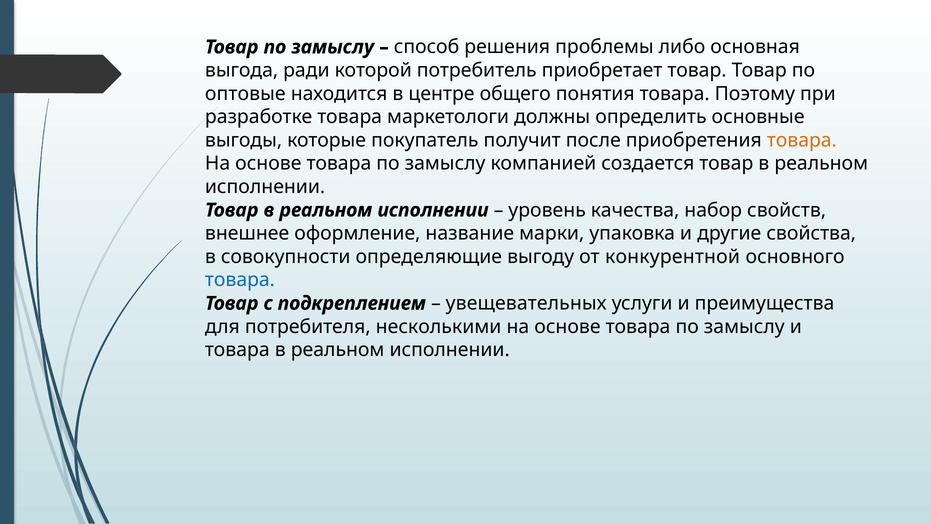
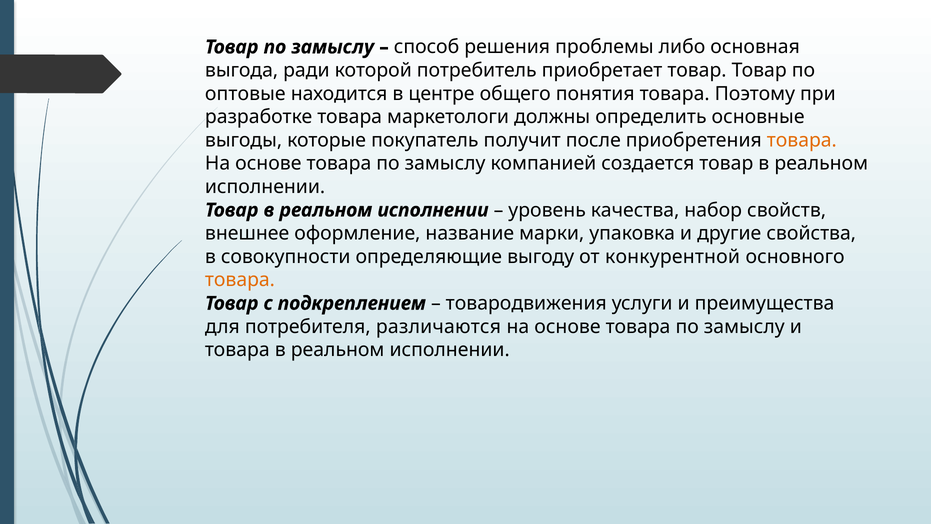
товара colour: blue -> orange (240, 280)
увещевательных: увещевательных -> товародвижения (526, 303)
несколькими: несколькими -> различаются (438, 326)
